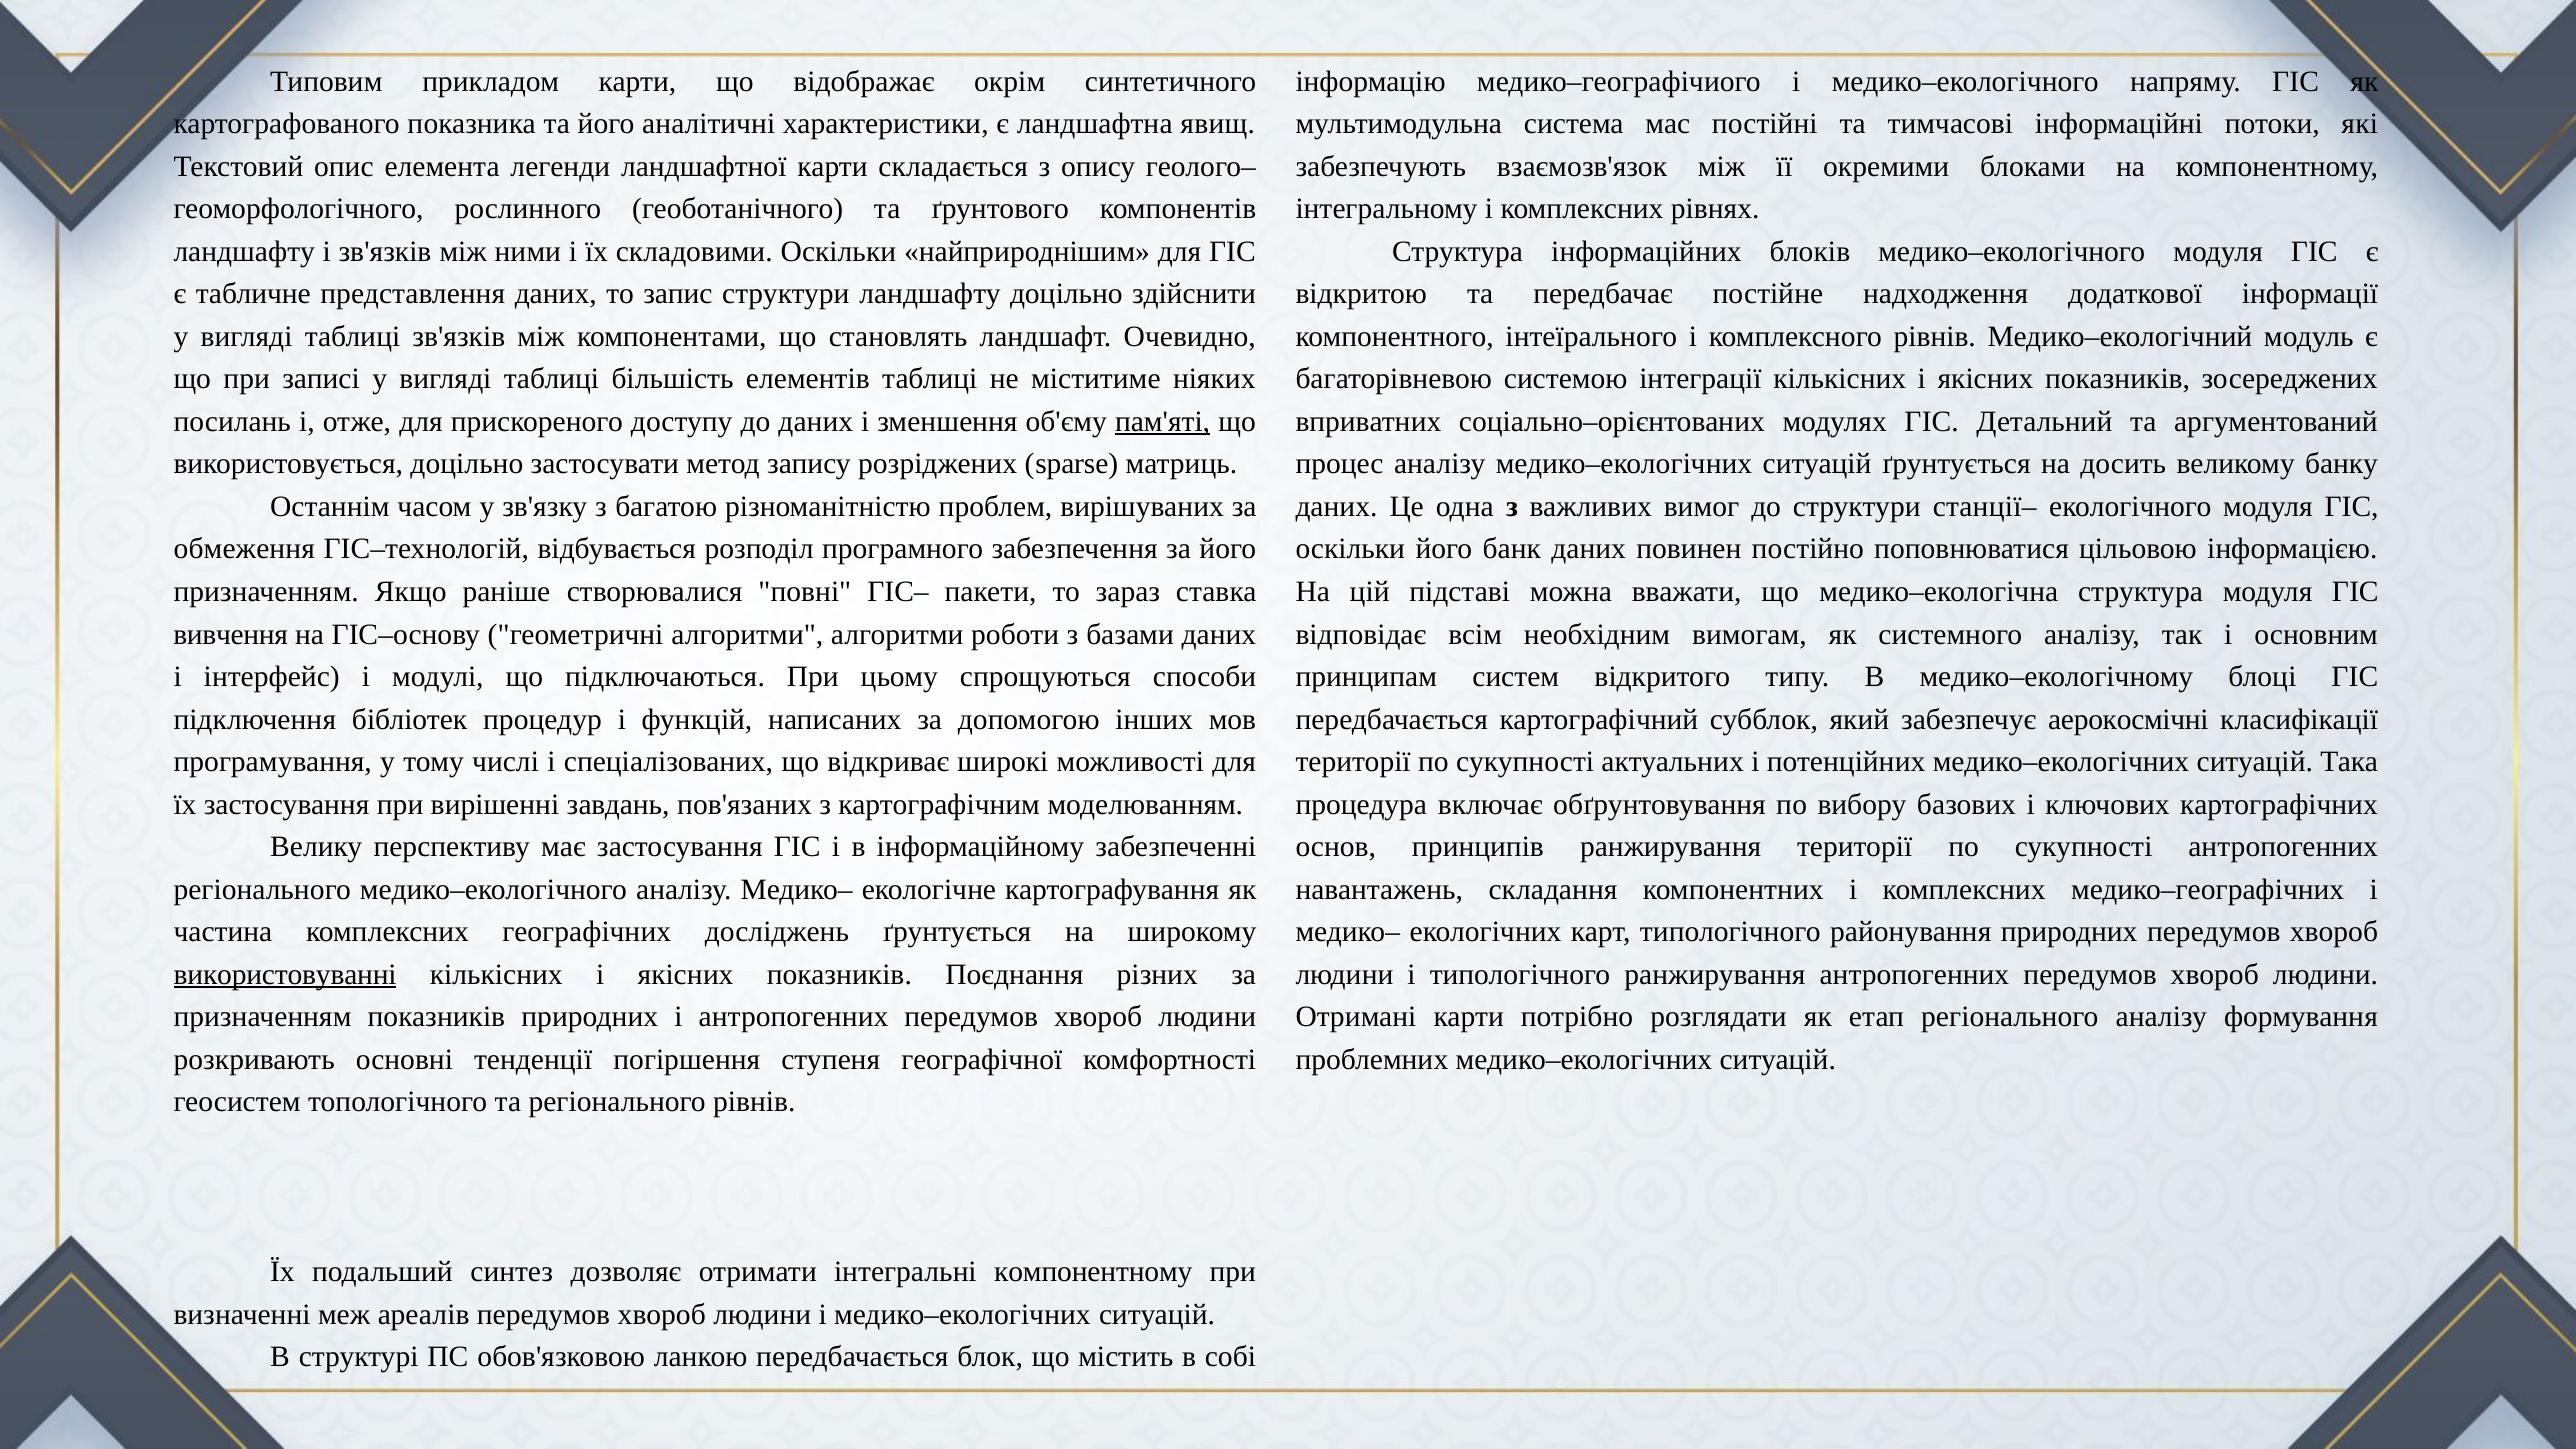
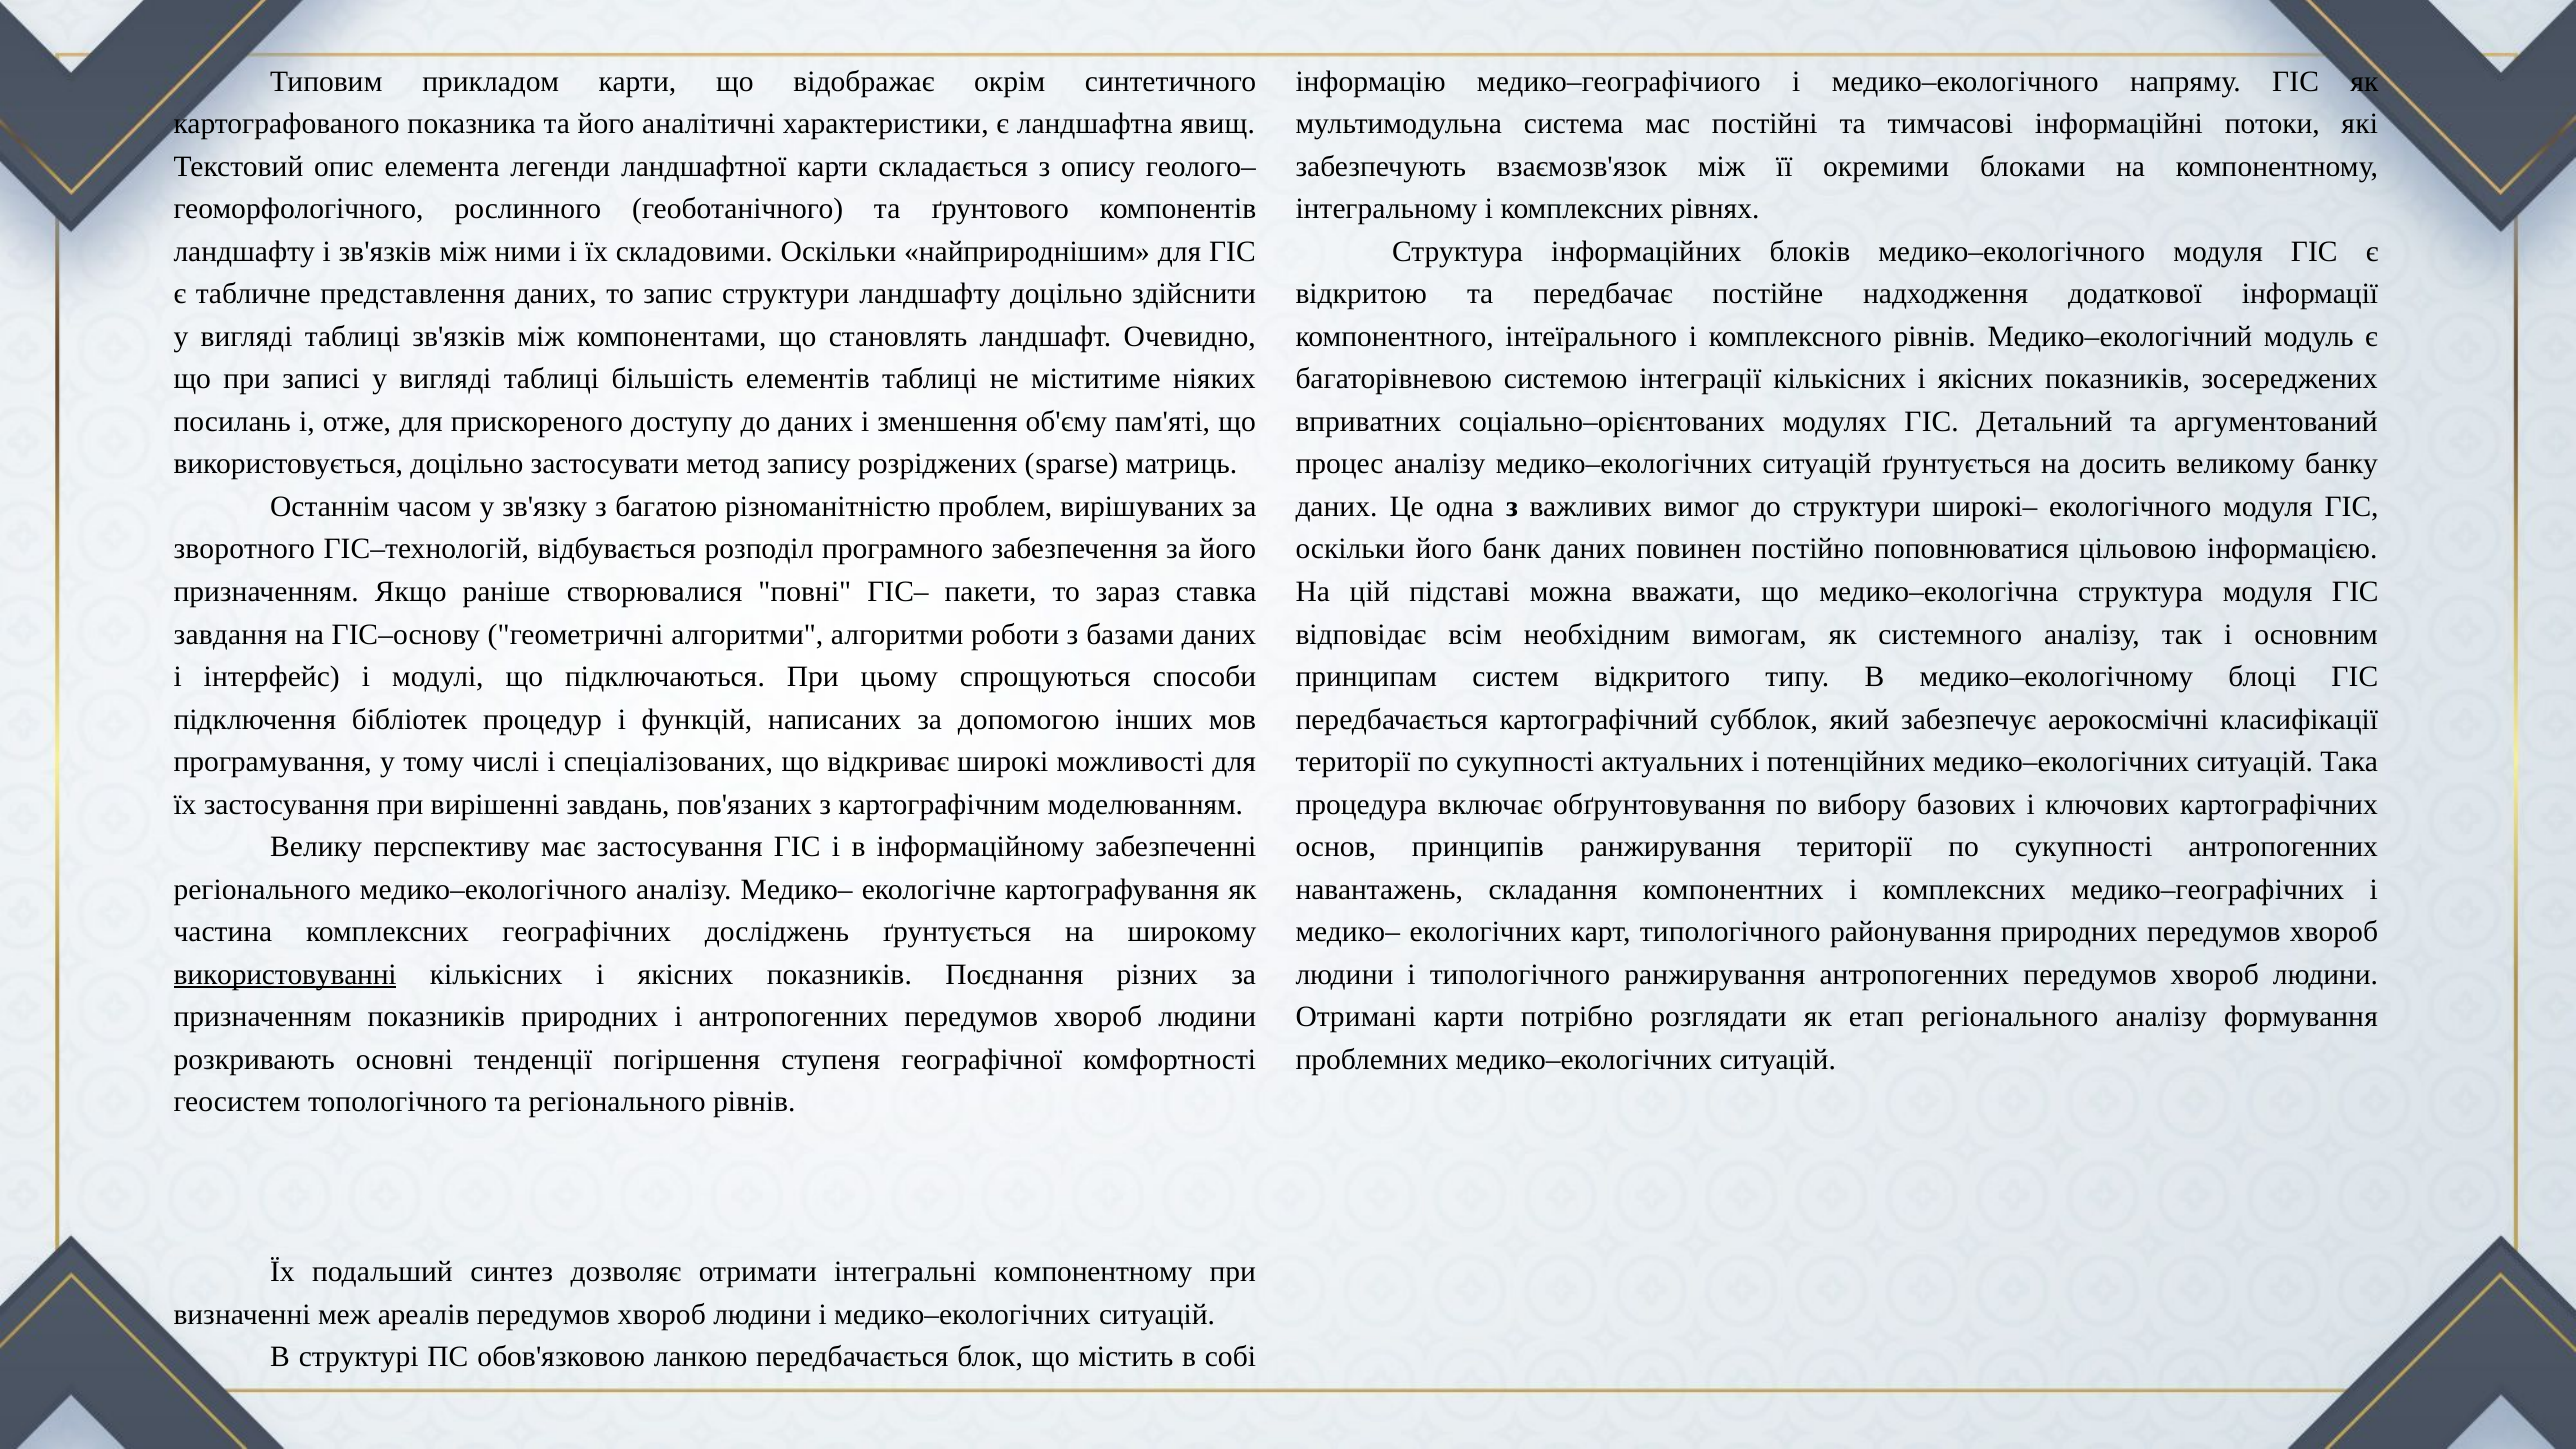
пам'яті underline: present -> none (1163, 422)
станції–: станції– -> широкі– (1985, 507)
обмеження: обмеження -> зворотного (244, 549)
вивчення: вивчення -> завдання (230, 634)
